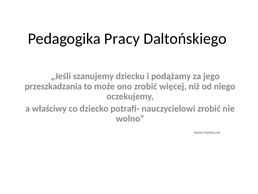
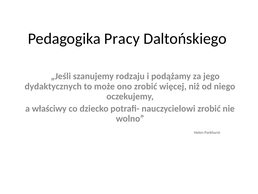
dziecku: dziecku -> rodzaju (130, 76)
przeszkadzania: przeszkadzania -> dydaktycznych (53, 86)
